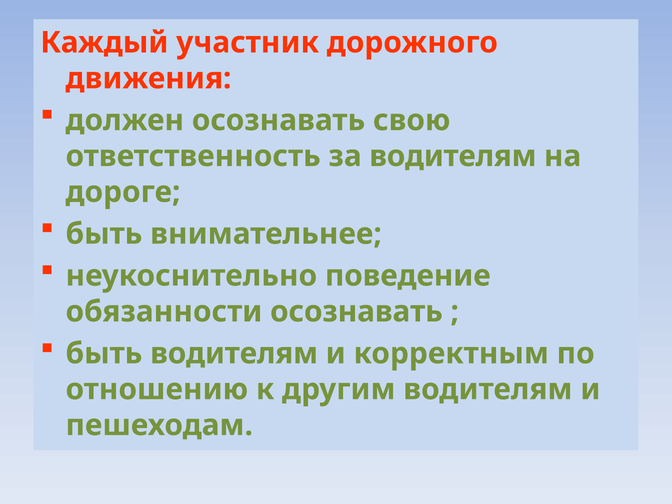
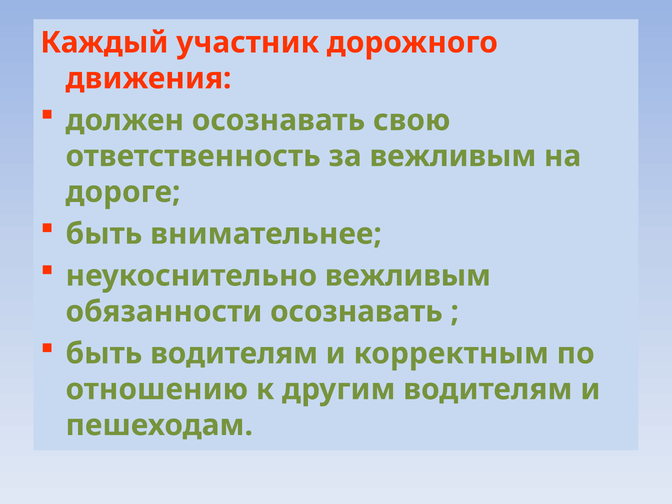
за водителям: водителям -> вежливым (453, 156)
неукоснительно поведение: поведение -> вежливым (408, 276)
